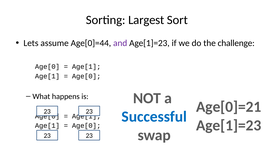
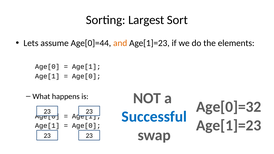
and colour: purple -> orange (120, 43)
challenge: challenge -> elements (236, 43)
Age[0]=21: Age[0]=21 -> Age[0]=32 (229, 107)
